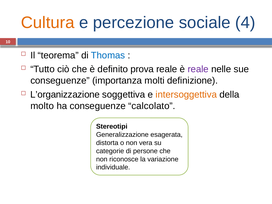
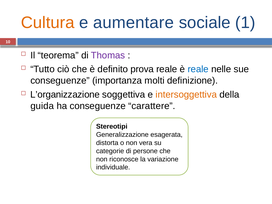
percezione: percezione -> aumentare (134, 23)
4: 4 -> 1 (245, 23)
Thomas colour: blue -> purple (108, 55)
reale colour: purple -> blue (198, 69)
molto: molto -> guida (42, 106)
calcolato: calcolato -> carattere (152, 106)
